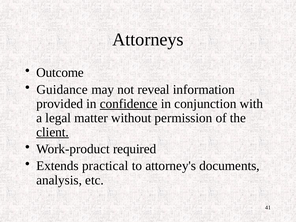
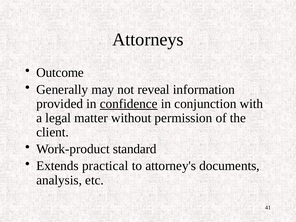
Guidance: Guidance -> Generally (62, 89)
client underline: present -> none (53, 132)
required: required -> standard (135, 149)
